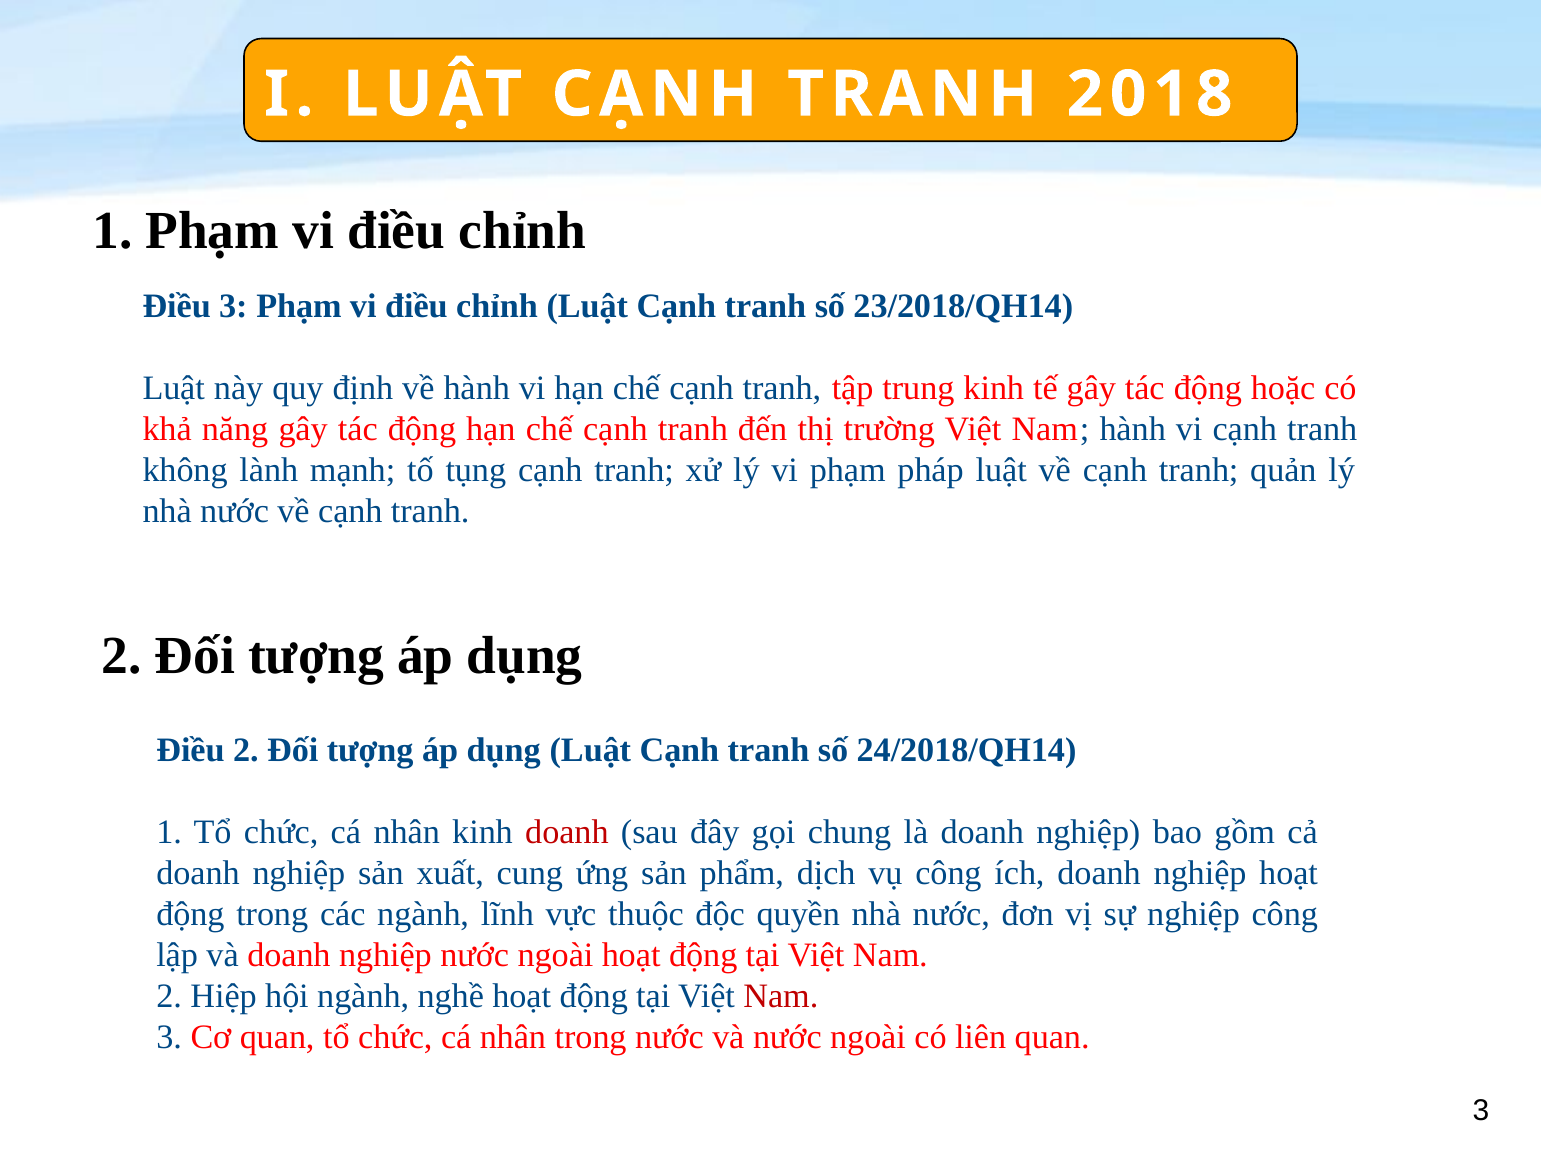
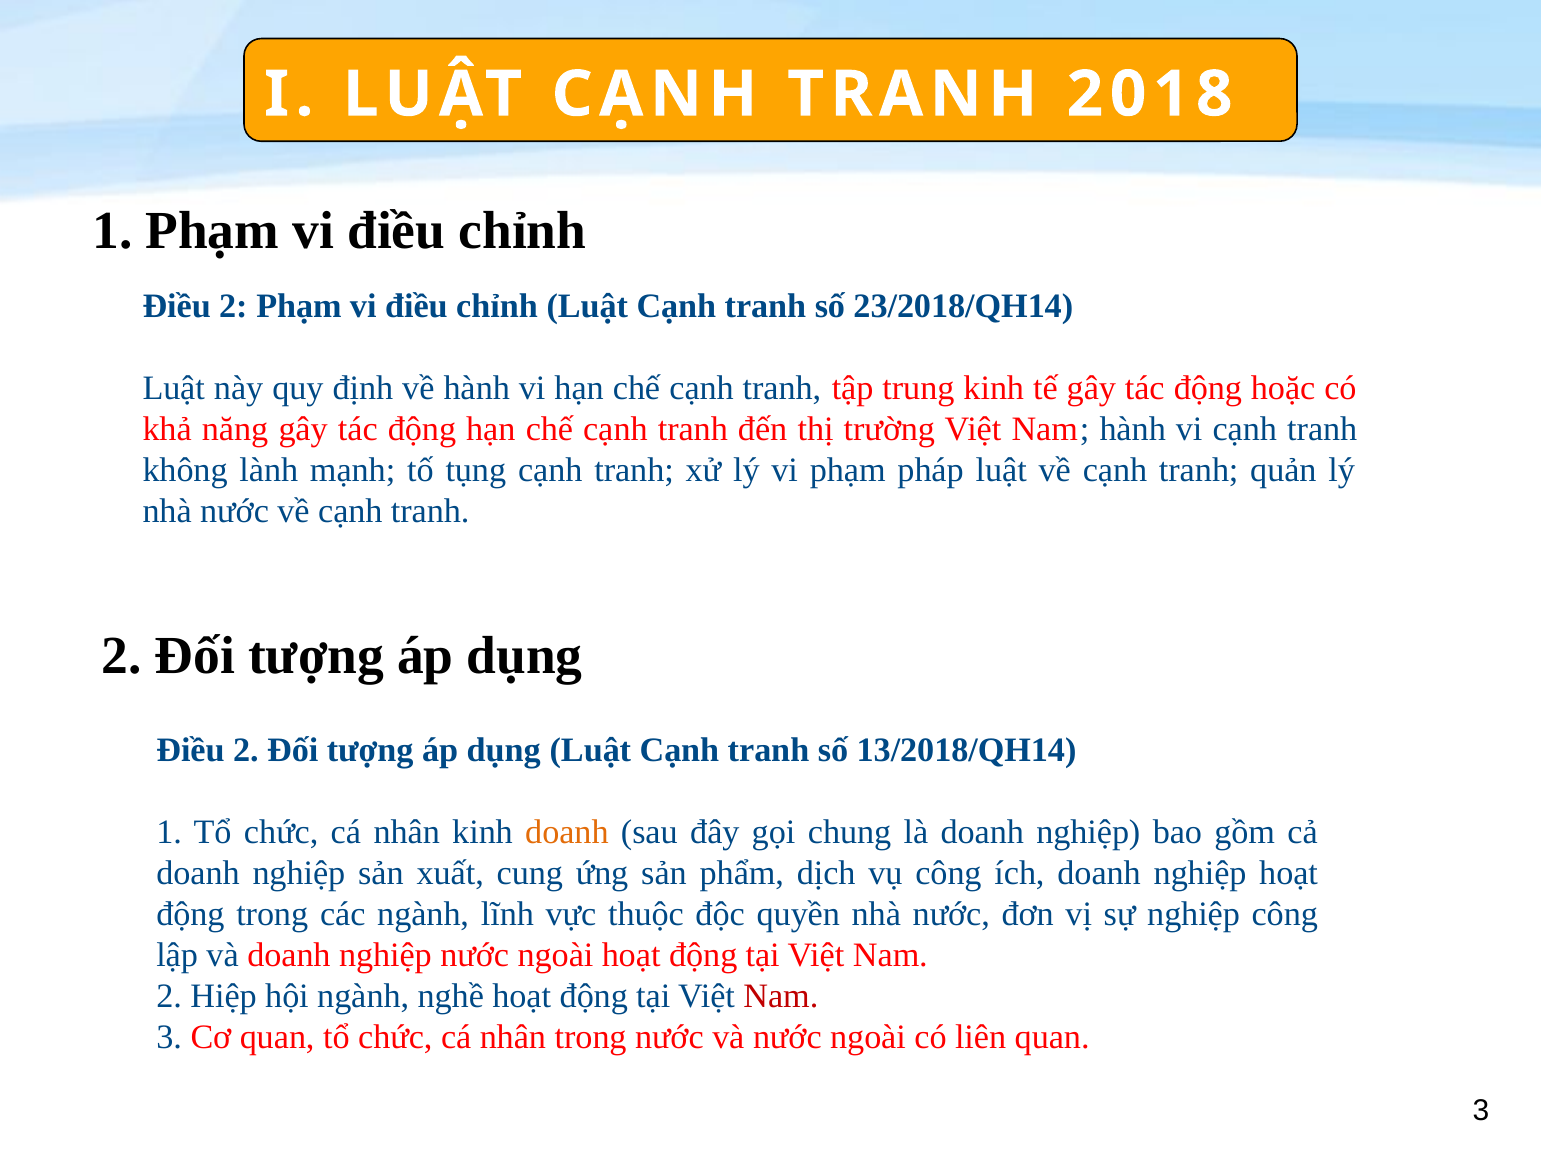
3: 3 -> 2 (233, 306)
24/2018/QH14: 24/2018/QH14 -> 13/2018/QH14 (967, 750)
doanh colour: red -> orange (567, 832)
